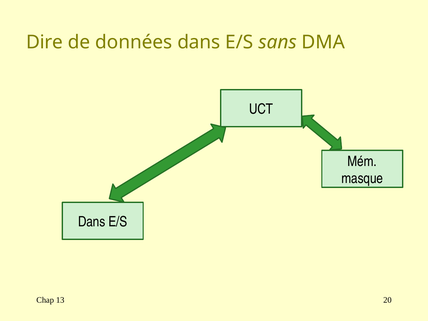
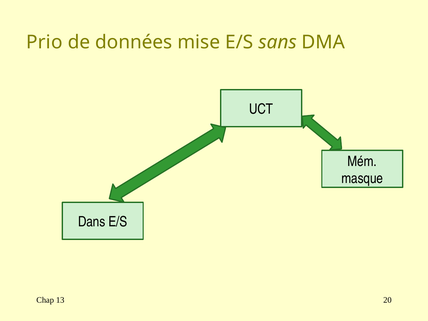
Dire: Dire -> Prio (44, 42)
données dans: dans -> mise (199, 42)
